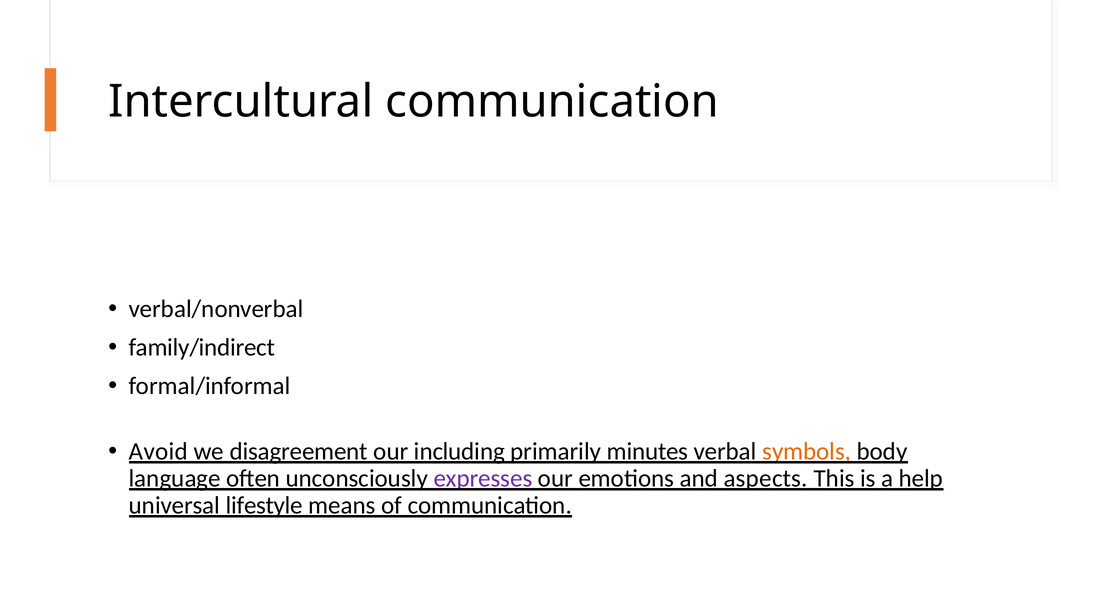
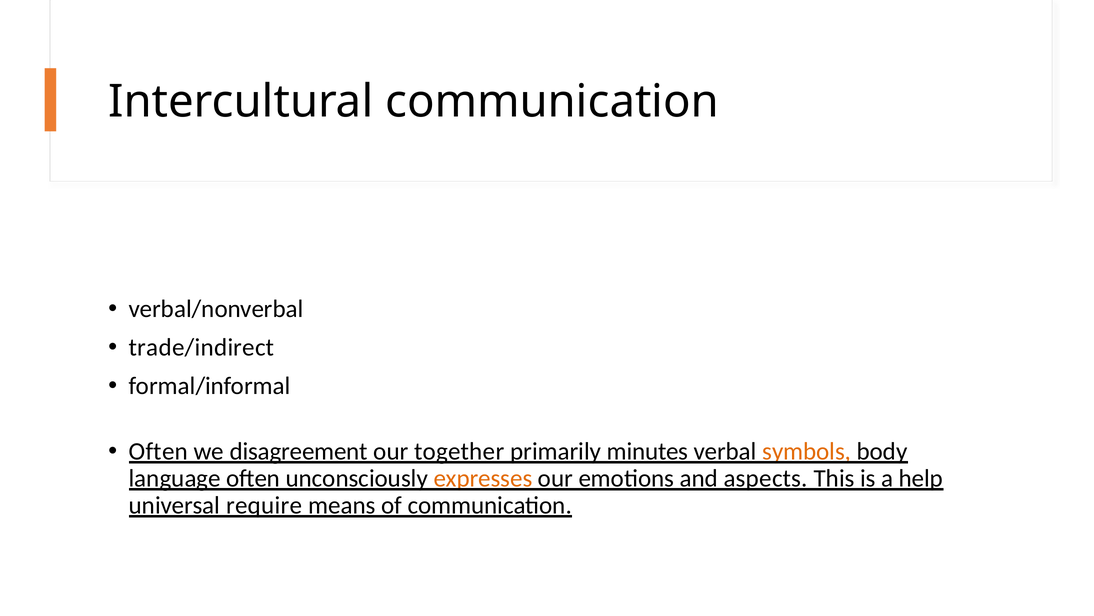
family/indirect: family/indirect -> trade/indirect (202, 347)
Avoid: Avoid -> Often (158, 451)
including: including -> together (459, 451)
expresses colour: purple -> orange (483, 478)
lifestyle: lifestyle -> require (264, 505)
